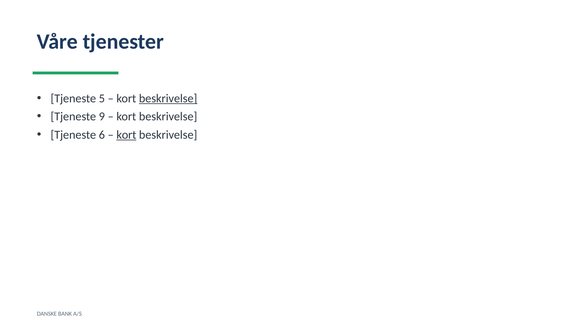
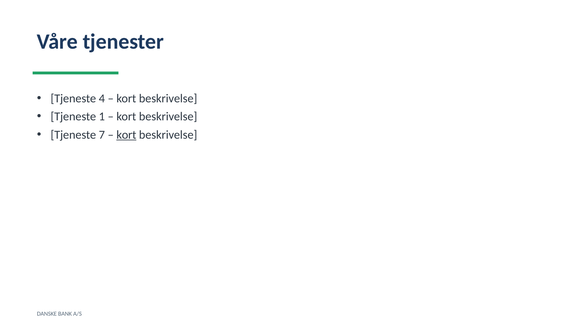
5: 5 -> 4 (102, 98)
beskrivelse underline: present -> none (168, 98)
9: 9 -> 1 (102, 117)
6: 6 -> 7 (102, 135)
